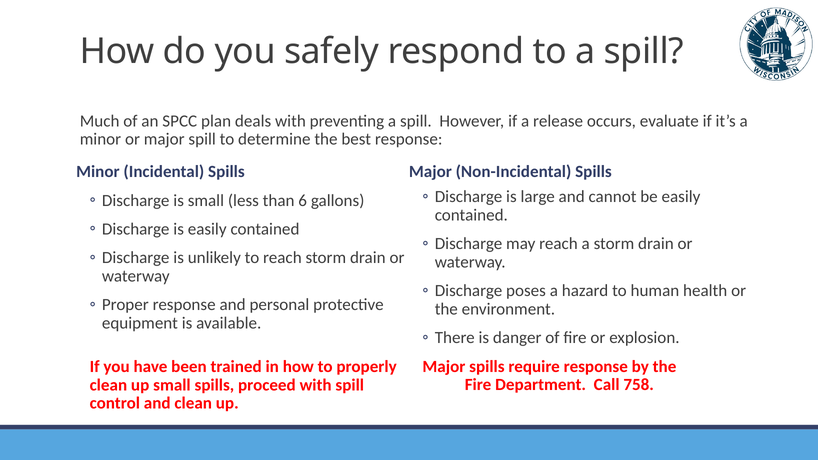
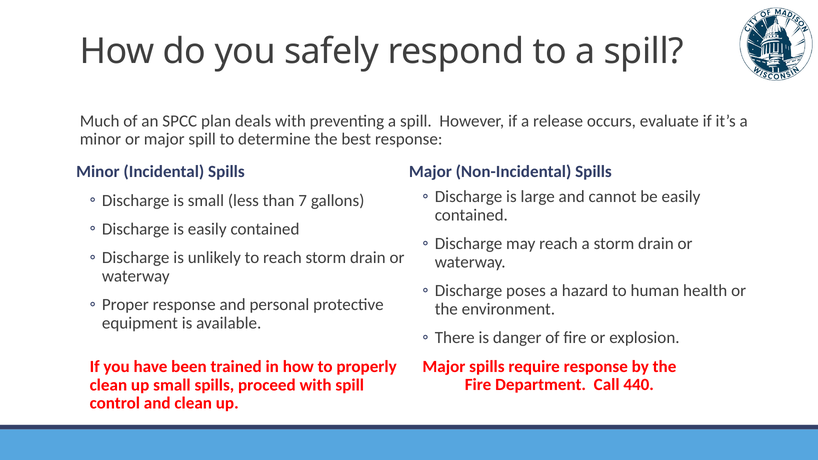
6: 6 -> 7 (303, 200)
758: 758 -> 440 (639, 385)
